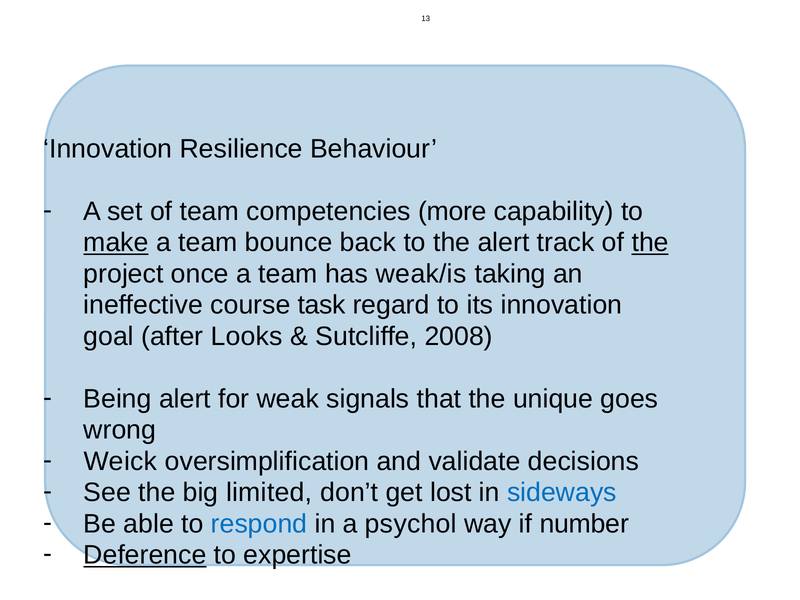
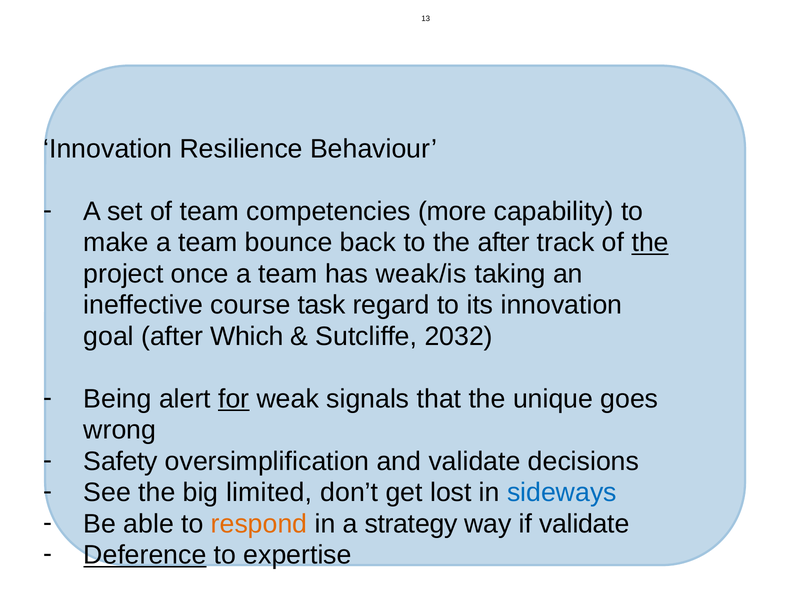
make underline: present -> none (116, 243)
the alert: alert -> after (504, 243)
Looks: Looks -> Which (247, 336)
2008: 2008 -> 2032 (459, 336)
for underline: none -> present (234, 399)
Weick: Weick -> Safety (121, 461)
respond colour: blue -> orange (259, 524)
psychol: psychol -> strategy (411, 524)
if number: number -> validate (584, 524)
